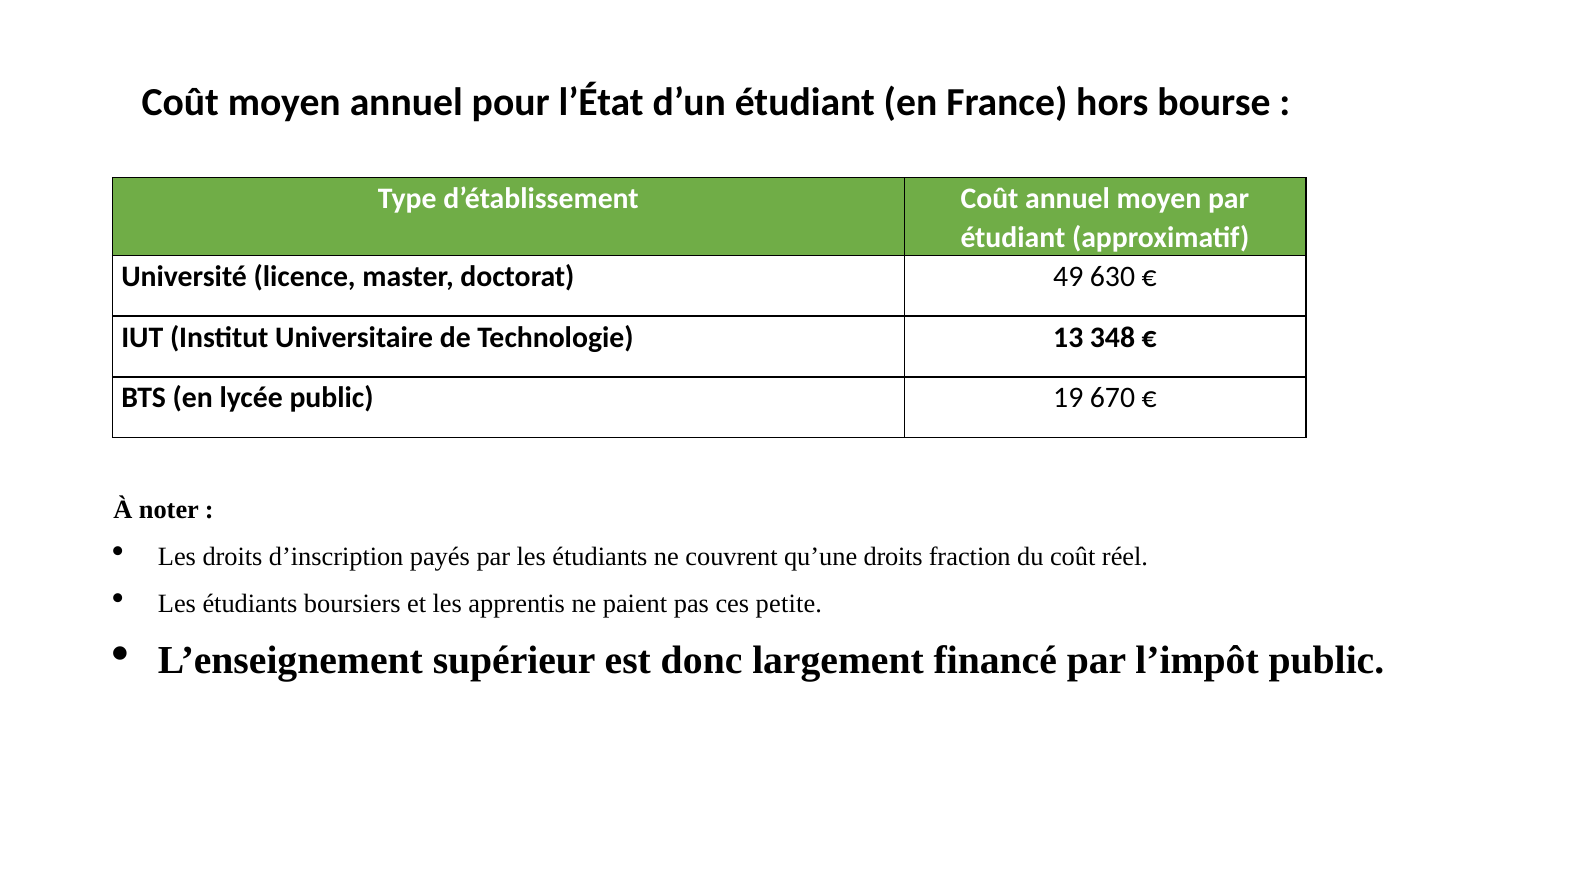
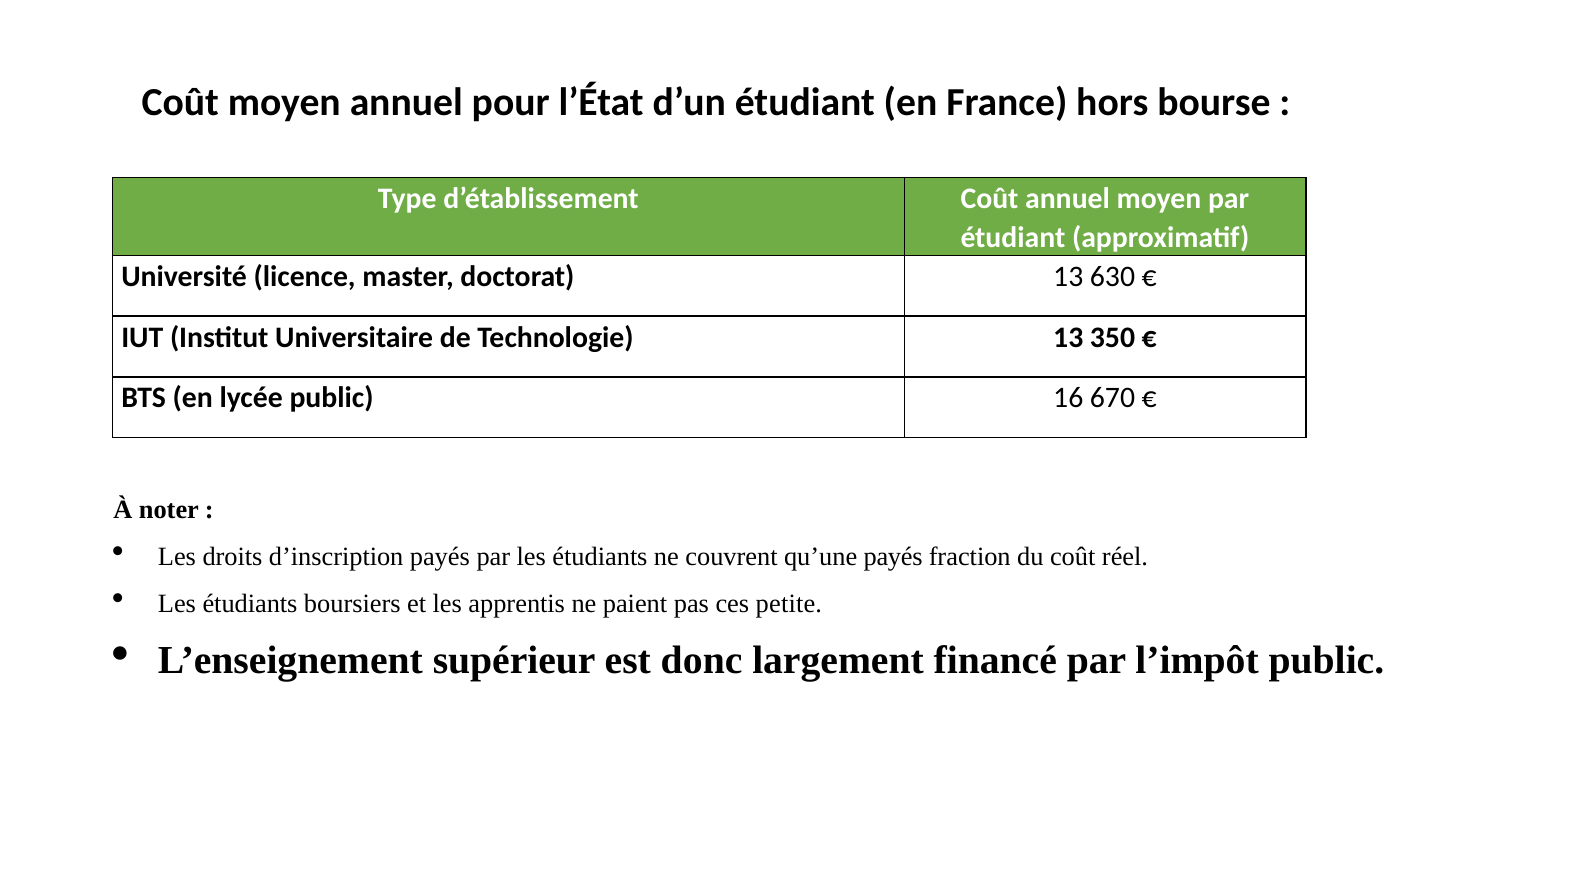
doctorat 49: 49 -> 13 (1068, 277)
348: 348 -> 350 (1112, 337)
19: 19 -> 16 (1068, 398)
qu’une droits: droits -> payés (893, 557)
